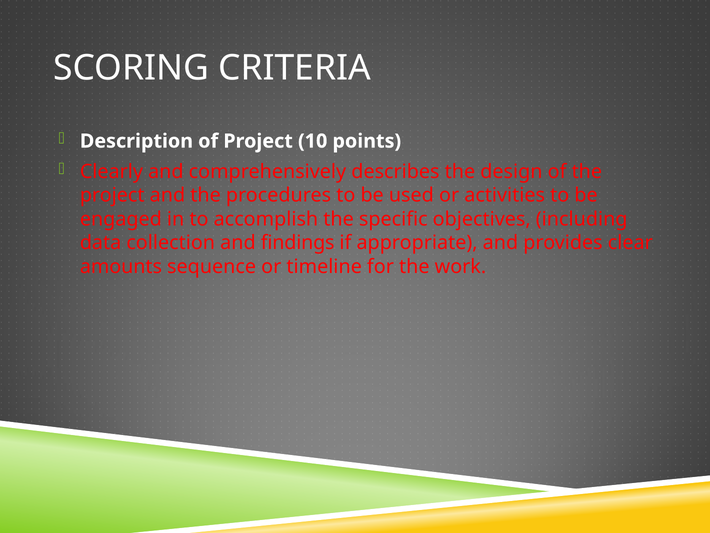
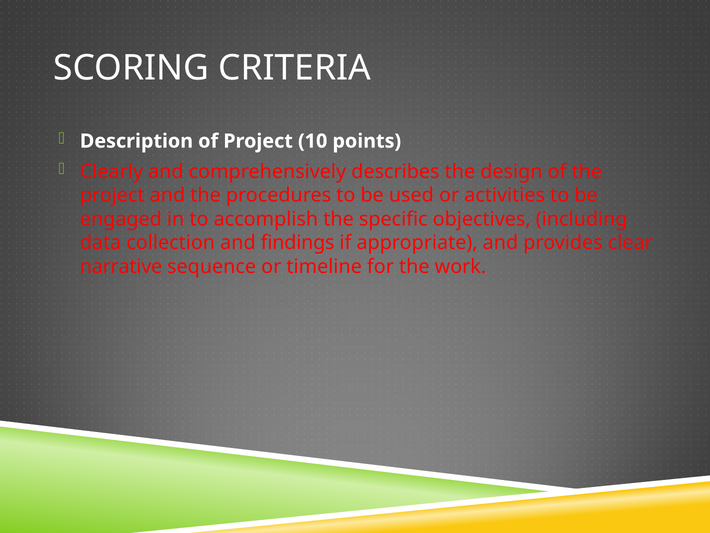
amounts: amounts -> narrative (121, 266)
